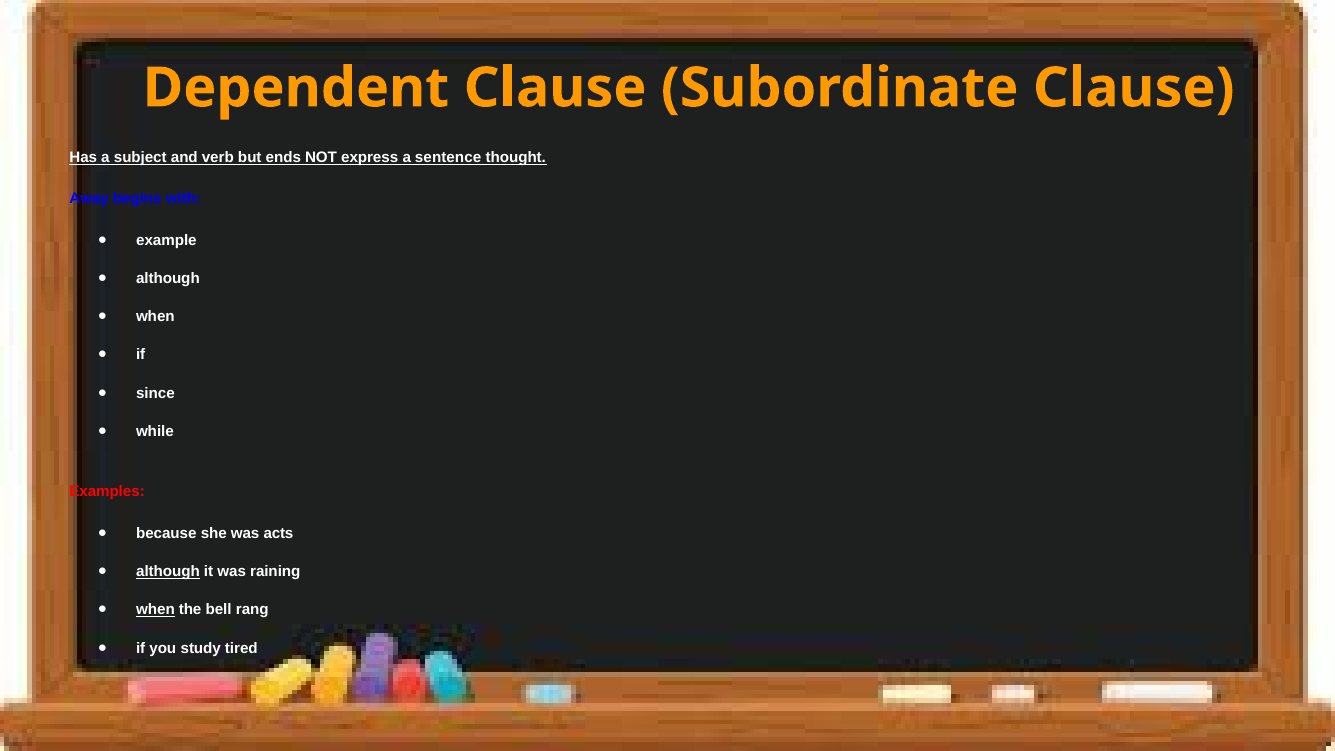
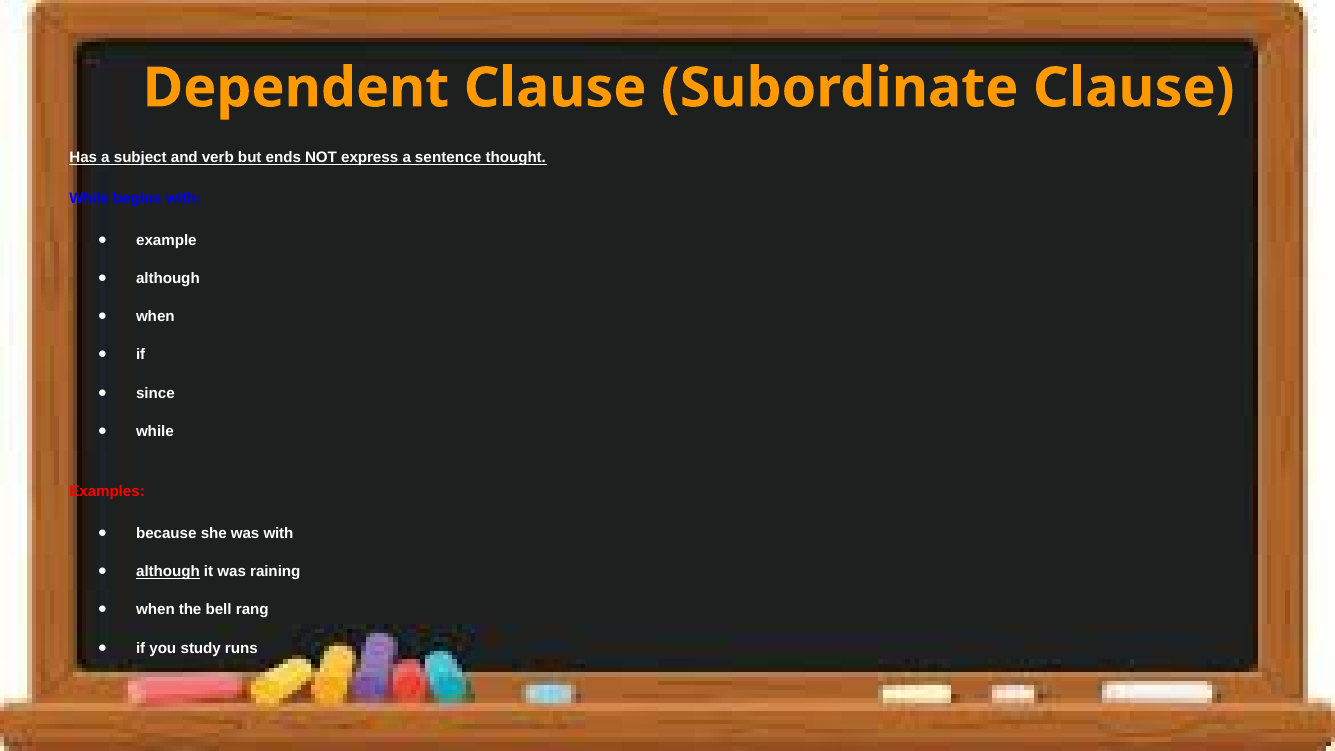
Away: Away -> While (89, 199)
was acts: acts -> with (278, 533)
when underline: present -> none (155, 610)
tired: tired -> runs (241, 648)
